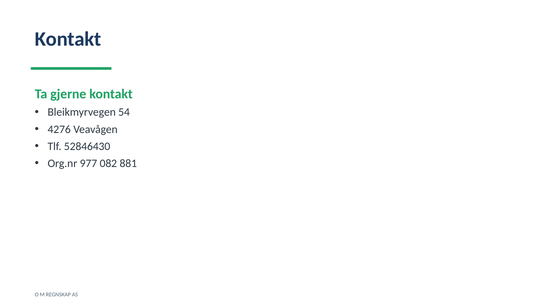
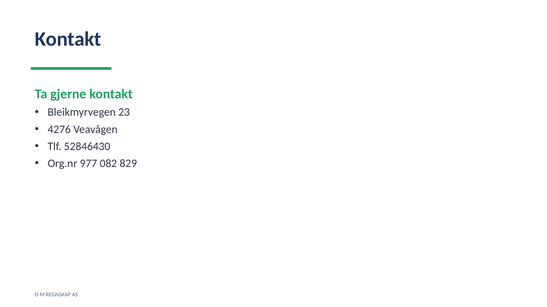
54: 54 -> 23 (124, 112)
881: 881 -> 829 (128, 164)
